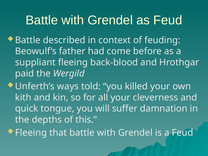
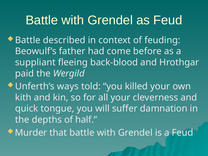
this: this -> half (86, 120)
Fleeing: Fleeing -> Murder (31, 133)
